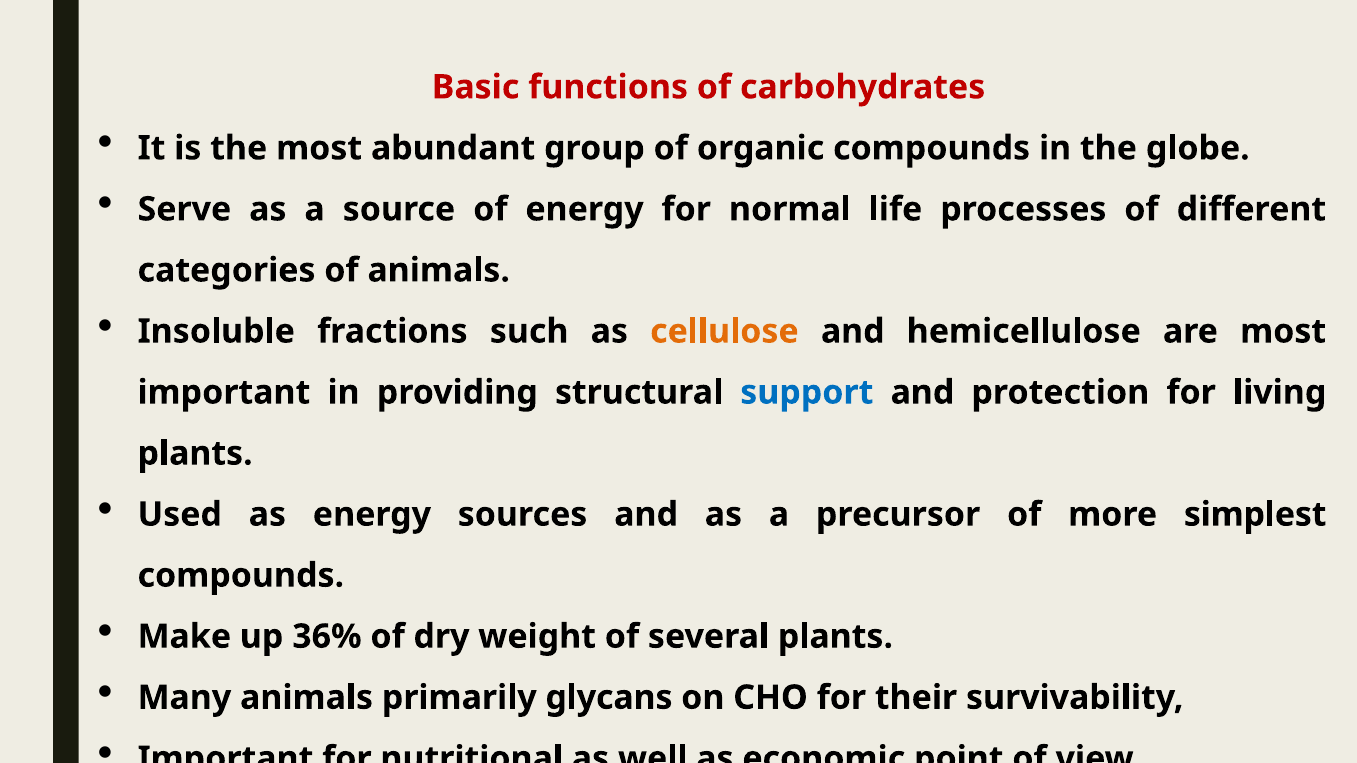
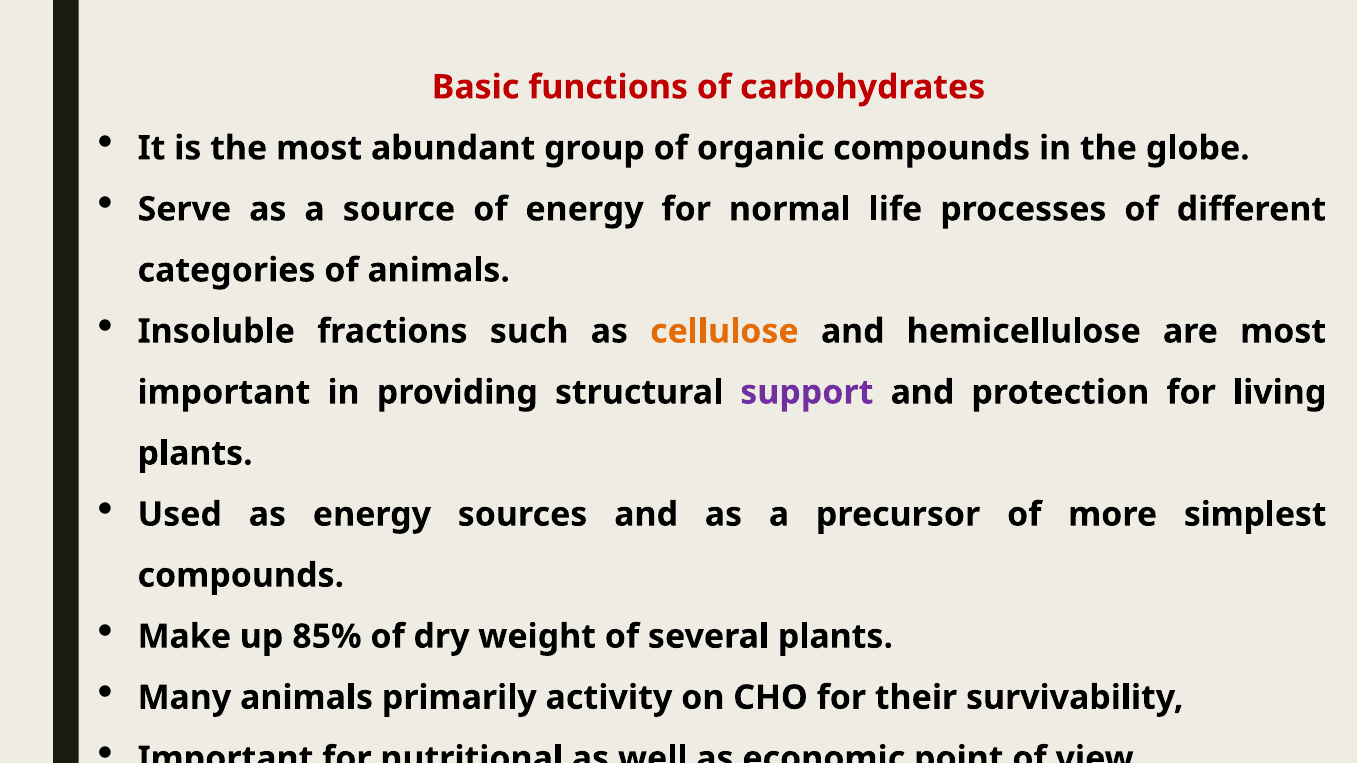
support colour: blue -> purple (807, 393)
36%: 36% -> 85% (327, 637)
glycans: glycans -> activity (609, 698)
